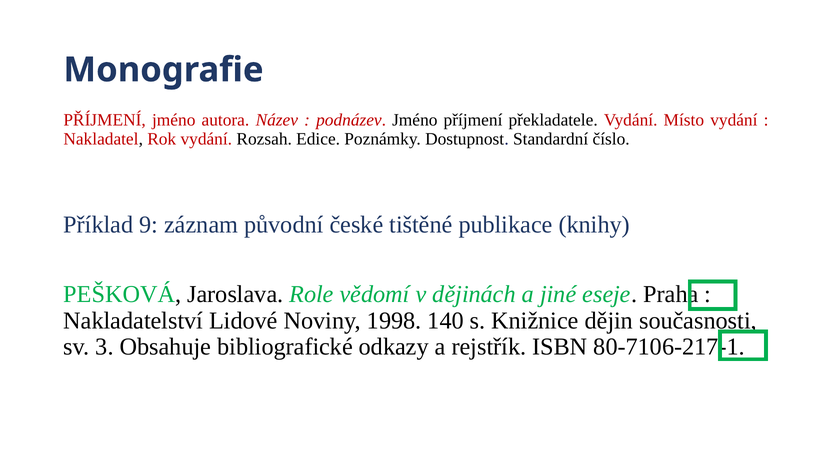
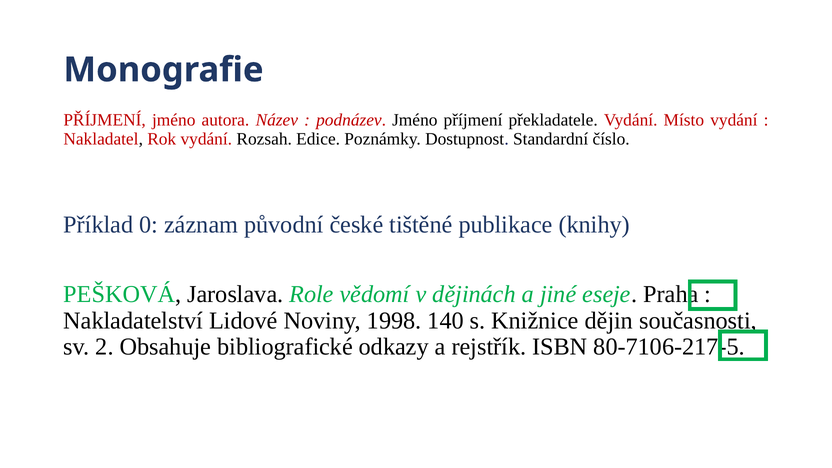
9: 9 -> 0 (149, 225)
3: 3 -> 2 (105, 347)
80-7106-217-1: 80-7106-217-1 -> 80-7106-217-5 (669, 347)
